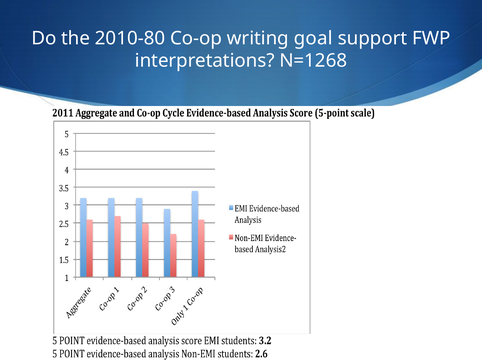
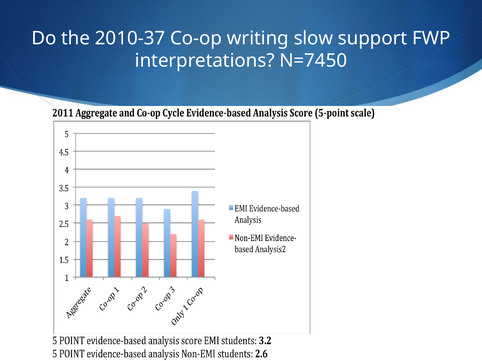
2010-80: 2010-80 -> 2010-37 (130, 38)
goal: goal -> slow (313, 38)
N=1268: N=1268 -> N=7450 (313, 61)
